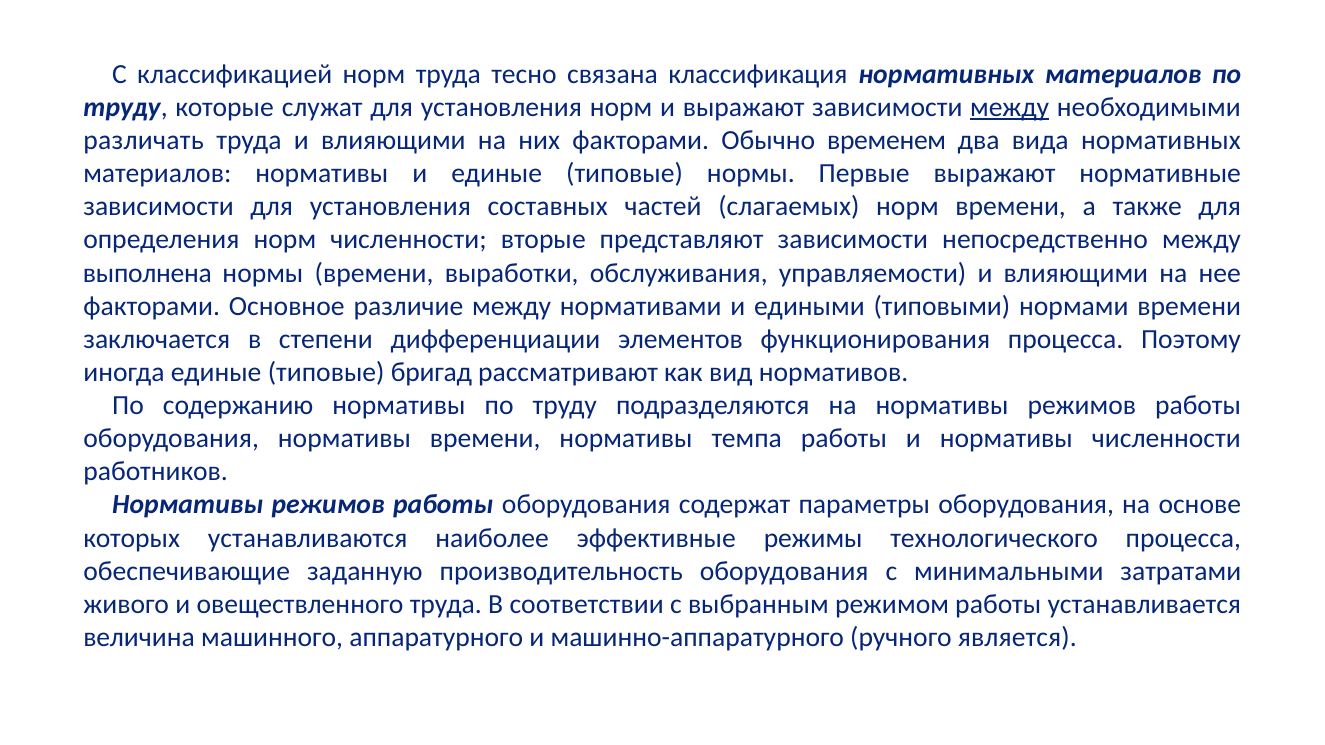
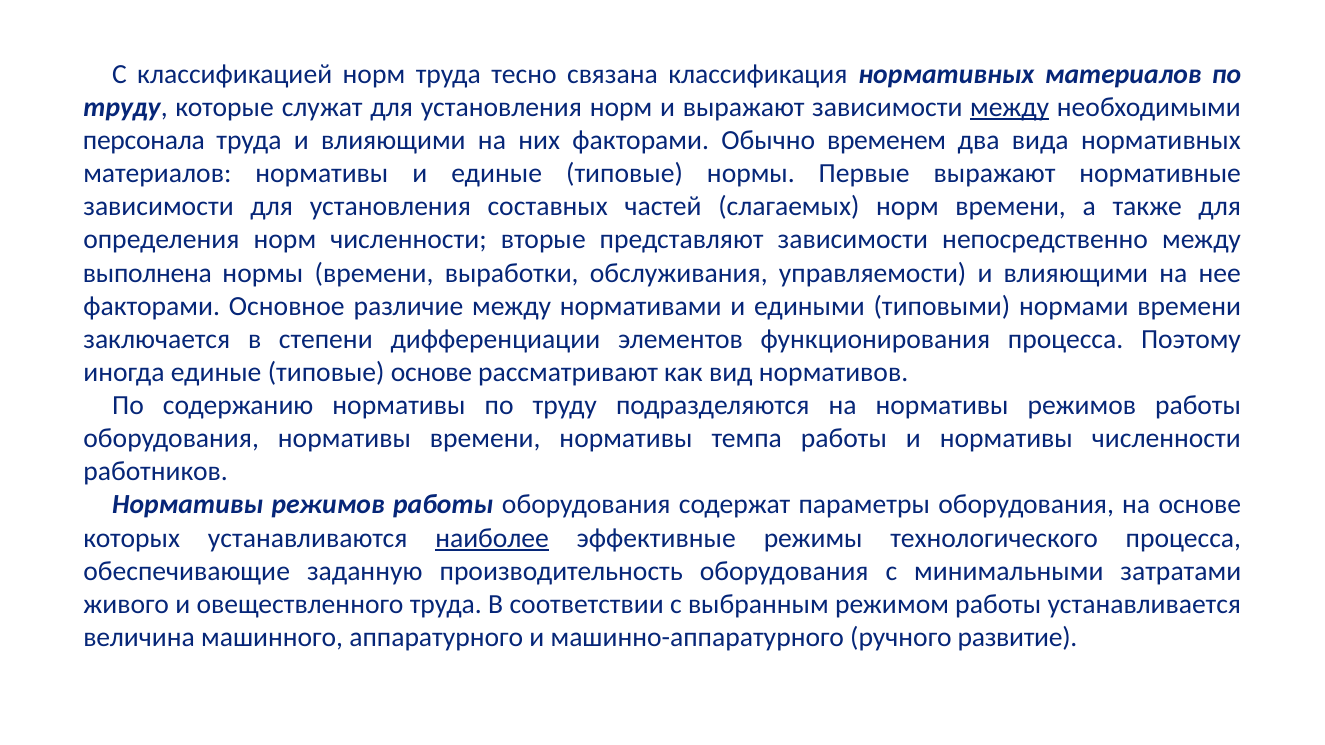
различать: различать -> персонала (144, 141)
типовые бригад: бригад -> основе (431, 372)
наиболее underline: none -> present (492, 538)
является: является -> развитие (1017, 638)
